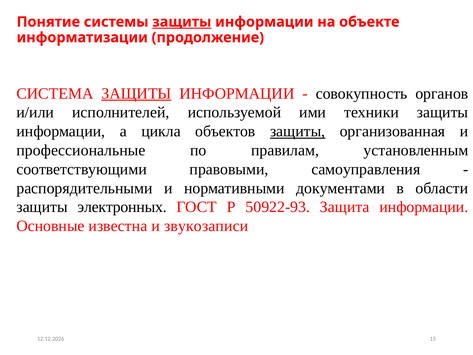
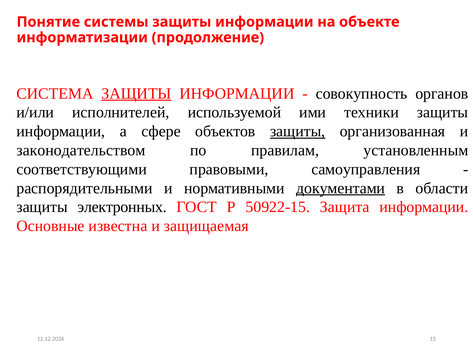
защиты underline: present -> none (182, 22)
цикла: цикла -> сфере (161, 131)
профессиональные: профессиональные -> законодательством (81, 150)
документами underline: none -> present (341, 188)
50922-93: 50922-93 -> 50922-15 (278, 207)
звукозаписи: звукозаписи -> защищаемая (206, 226)
